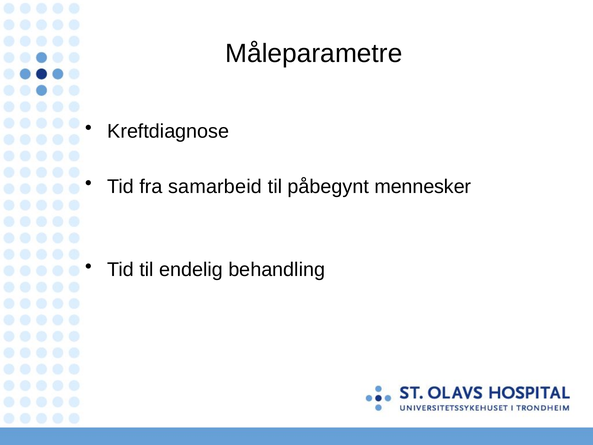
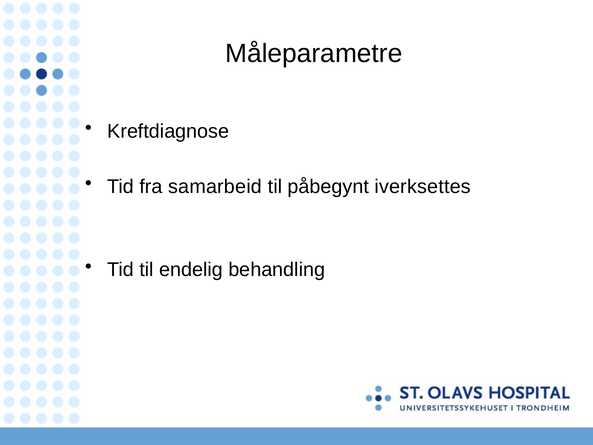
mennesker: mennesker -> iverksettes (423, 187)
